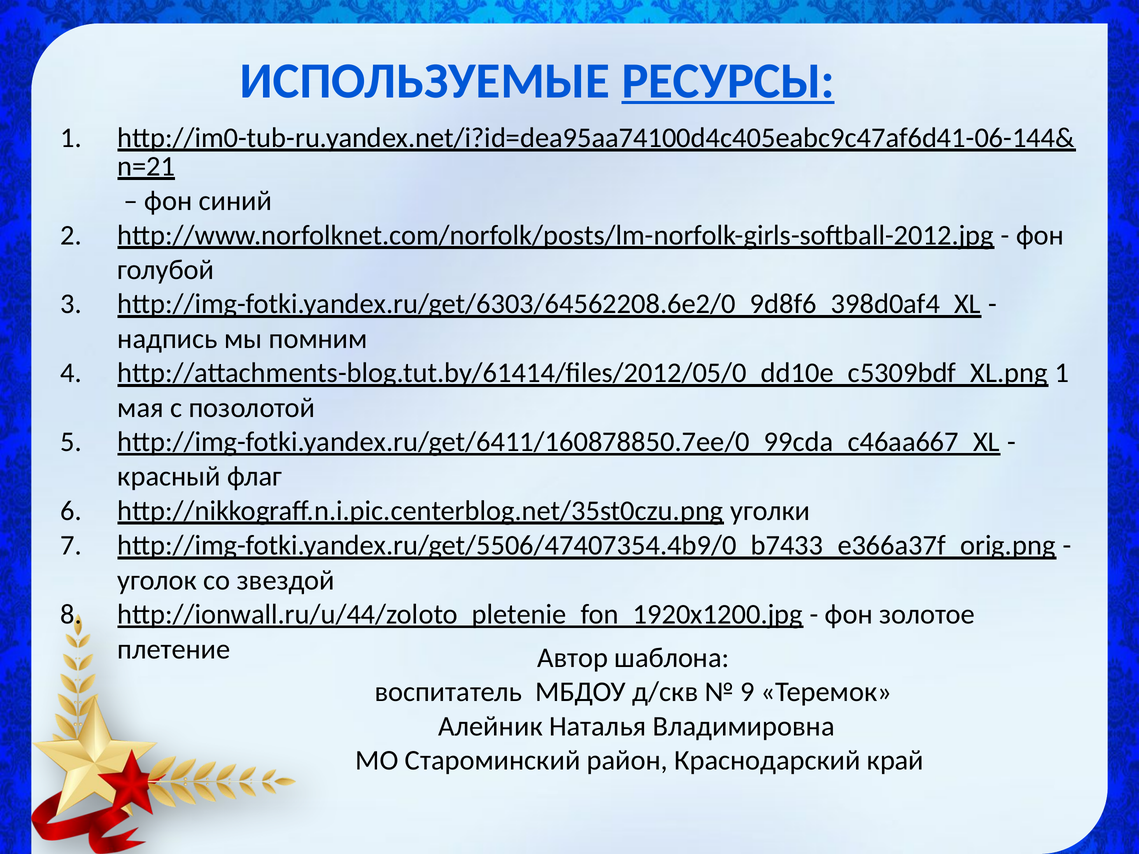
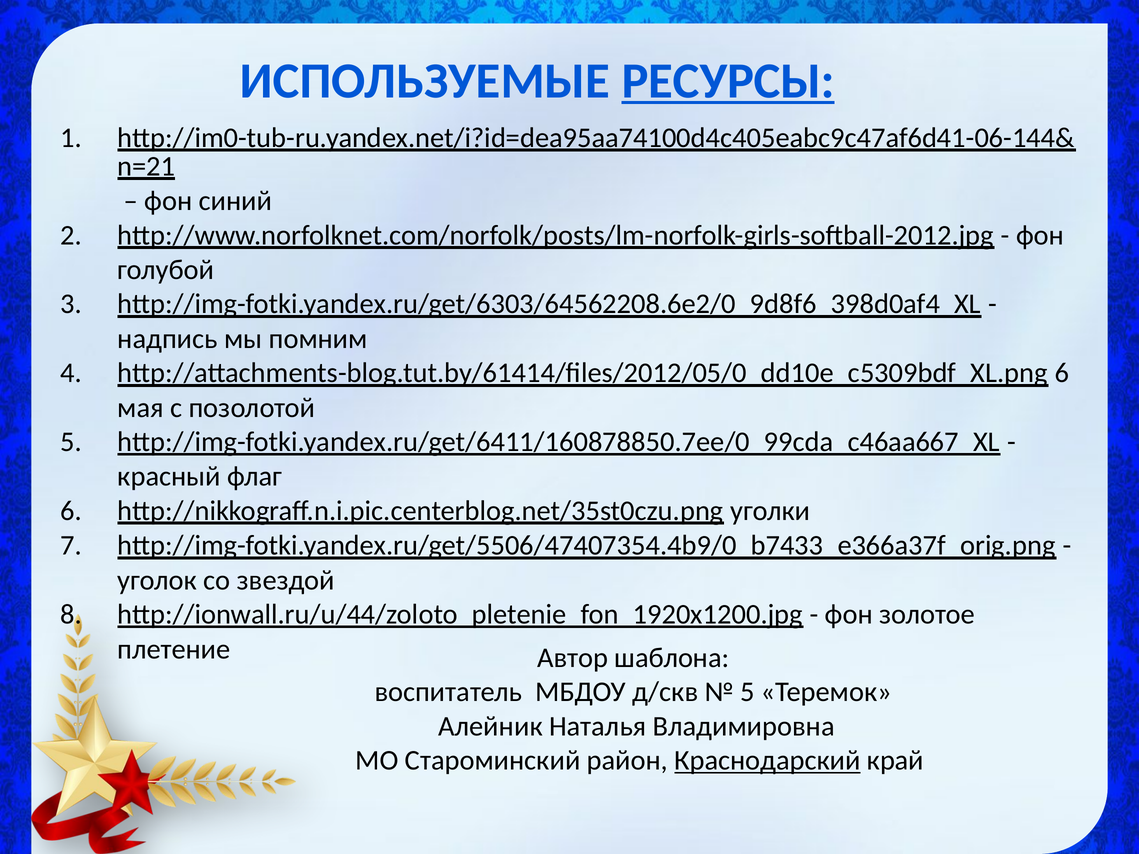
http://attachments-blog.tut.by/61414/files/2012/05/0_dd10e_c5309bdf_XL.png 1: 1 -> 6 (1062, 373)
9: 9 -> 5 (747, 692)
Краснодарский underline: none -> present (767, 761)
